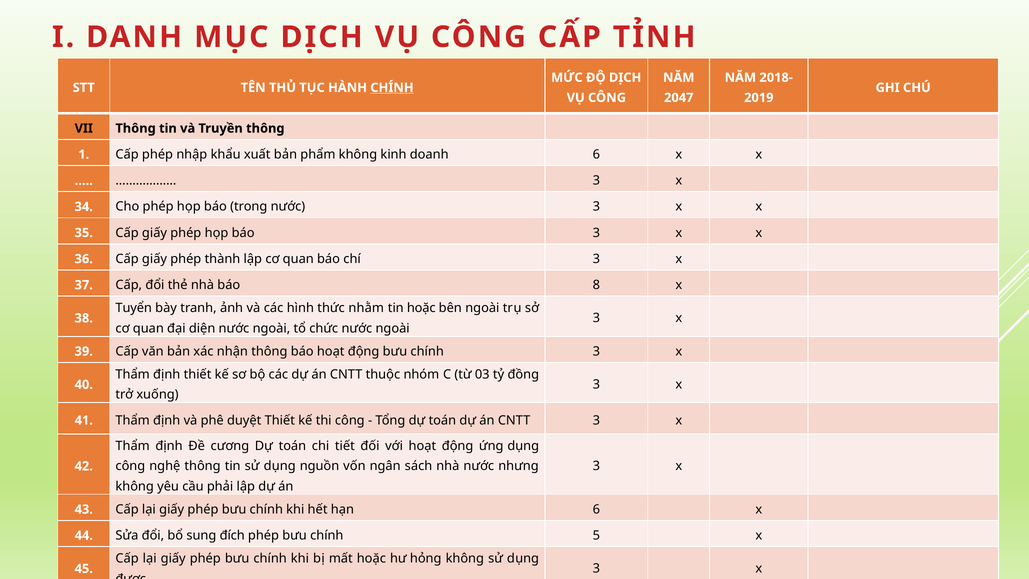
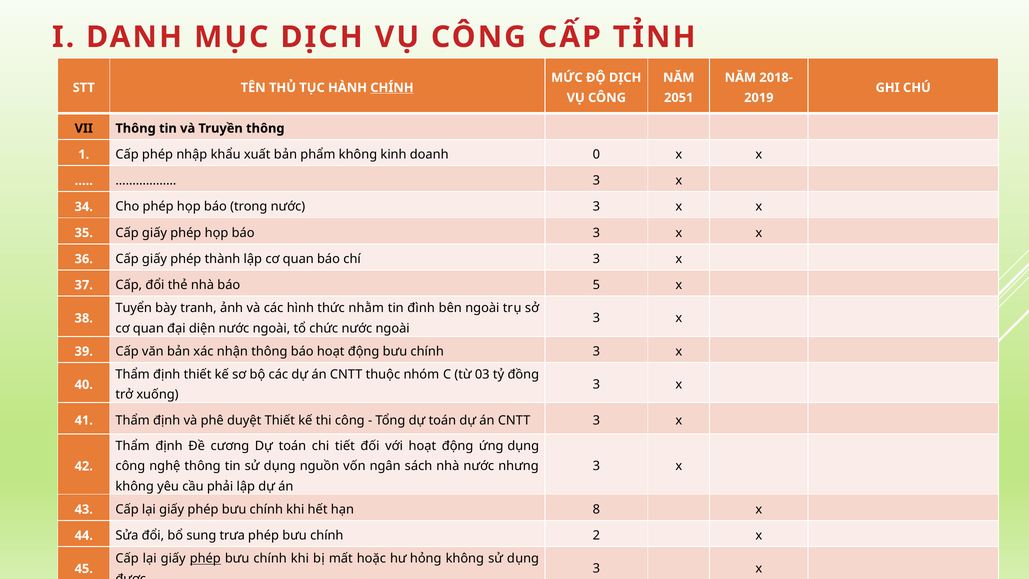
2047: 2047 -> 2051 (679, 98)
doanh 6: 6 -> 0 (596, 154)
8: 8 -> 5 (596, 285)
tin hoặc: hoặc -> đình (421, 308)
hạn 6: 6 -> 8 (596, 509)
đích: đích -> trưa (232, 535)
5: 5 -> 2 (596, 535)
phép underline: none -> present (205, 558)
